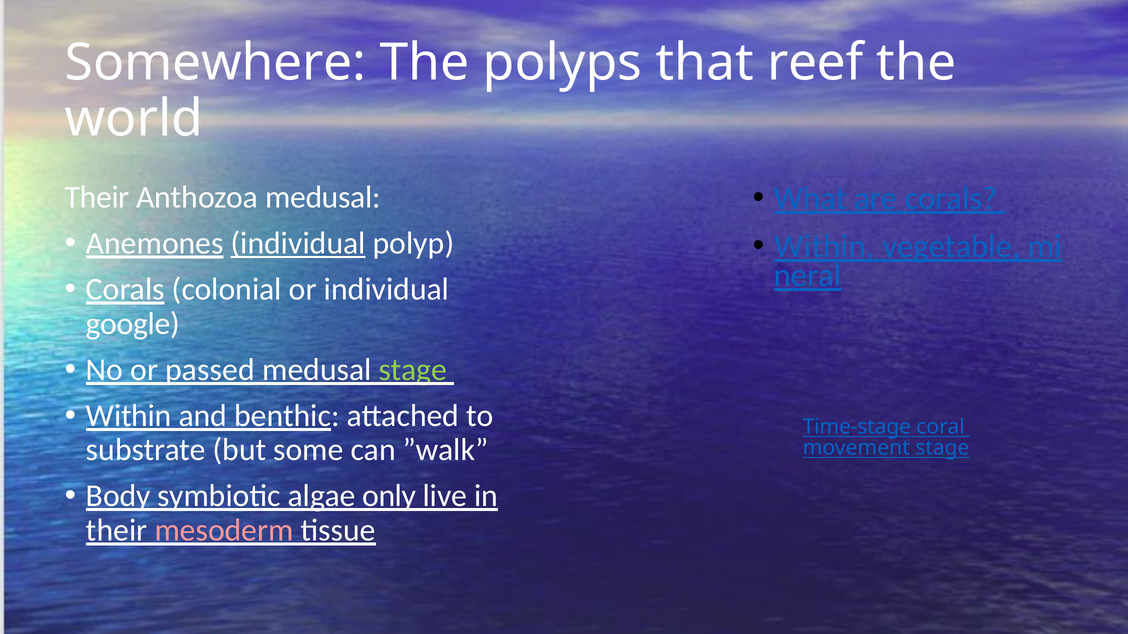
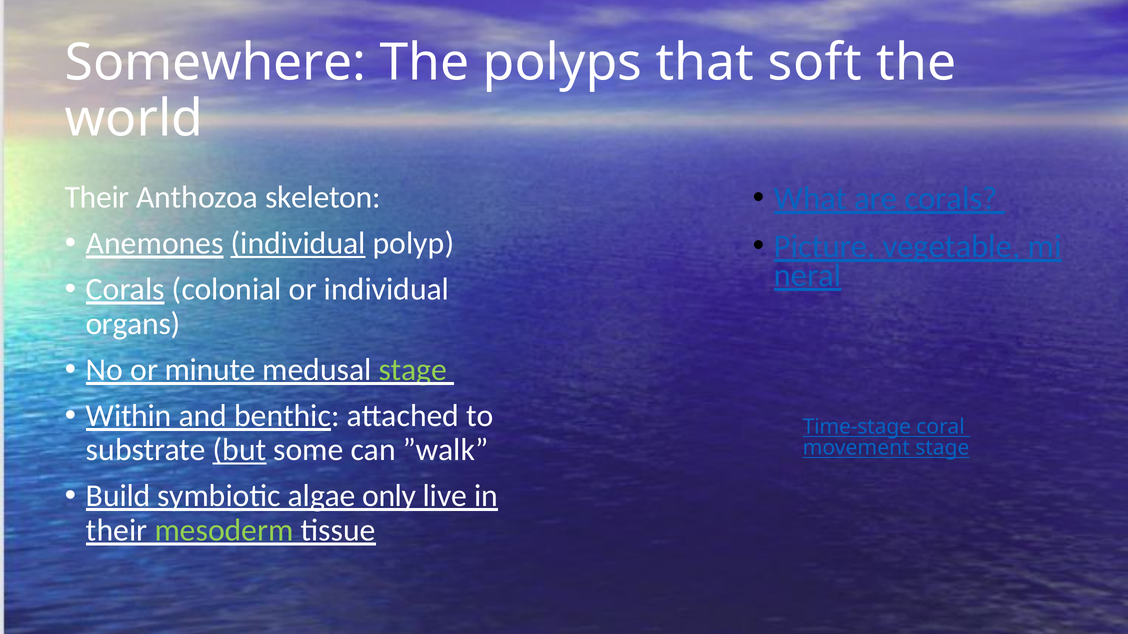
reef: reef -> soft (815, 63)
Anthozoa medusal: medusal -> skeleton (323, 197)
Within: Within -> Picture (825, 247)
google: google -> organs (133, 324)
passed: passed -> minute (210, 370)
but underline: none -> present (239, 450)
Body: Body -> Build (118, 496)
mesoderm colour: pink -> light green (224, 531)
